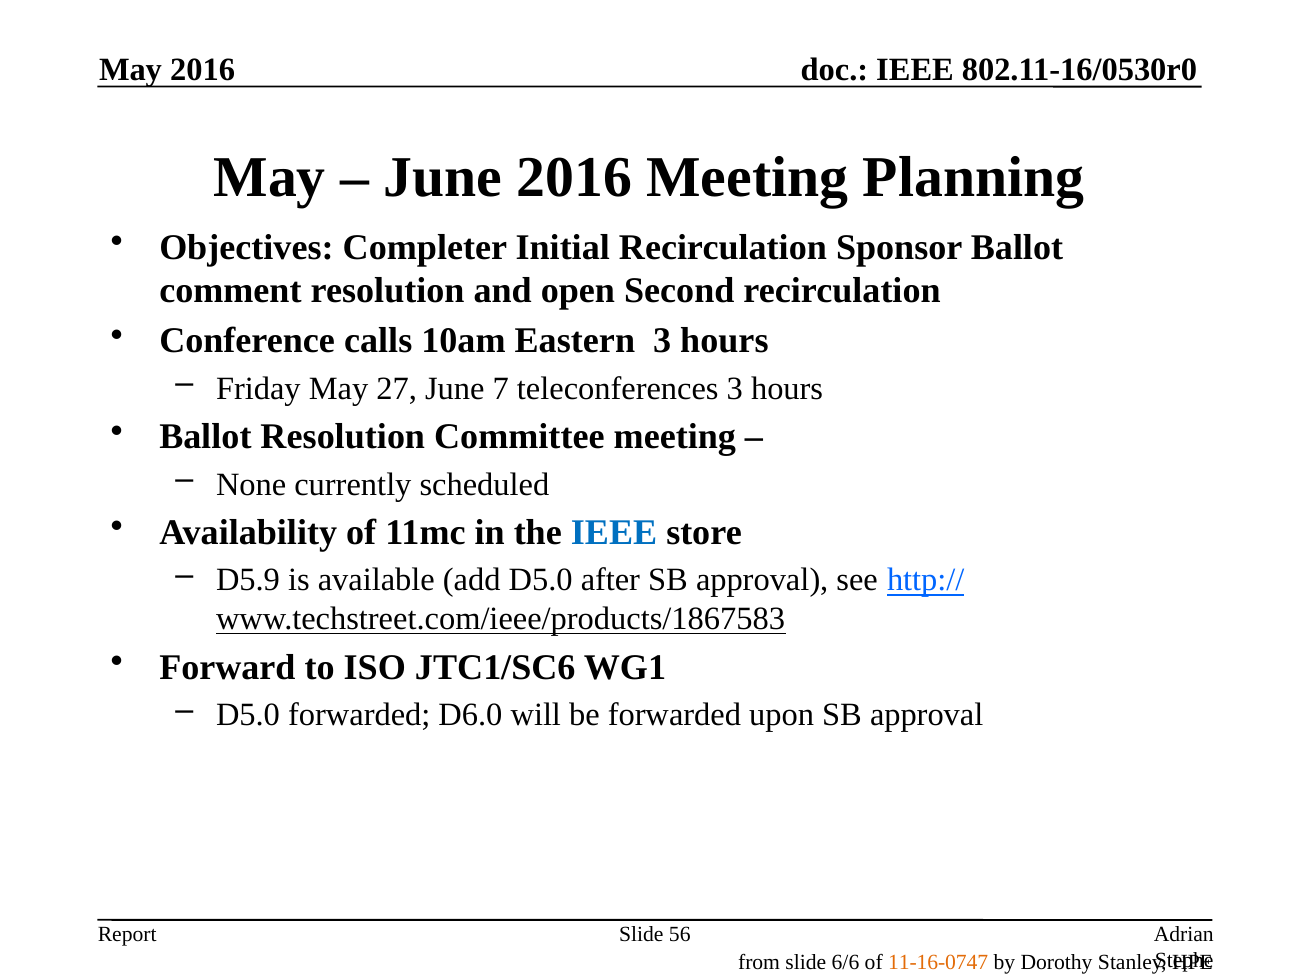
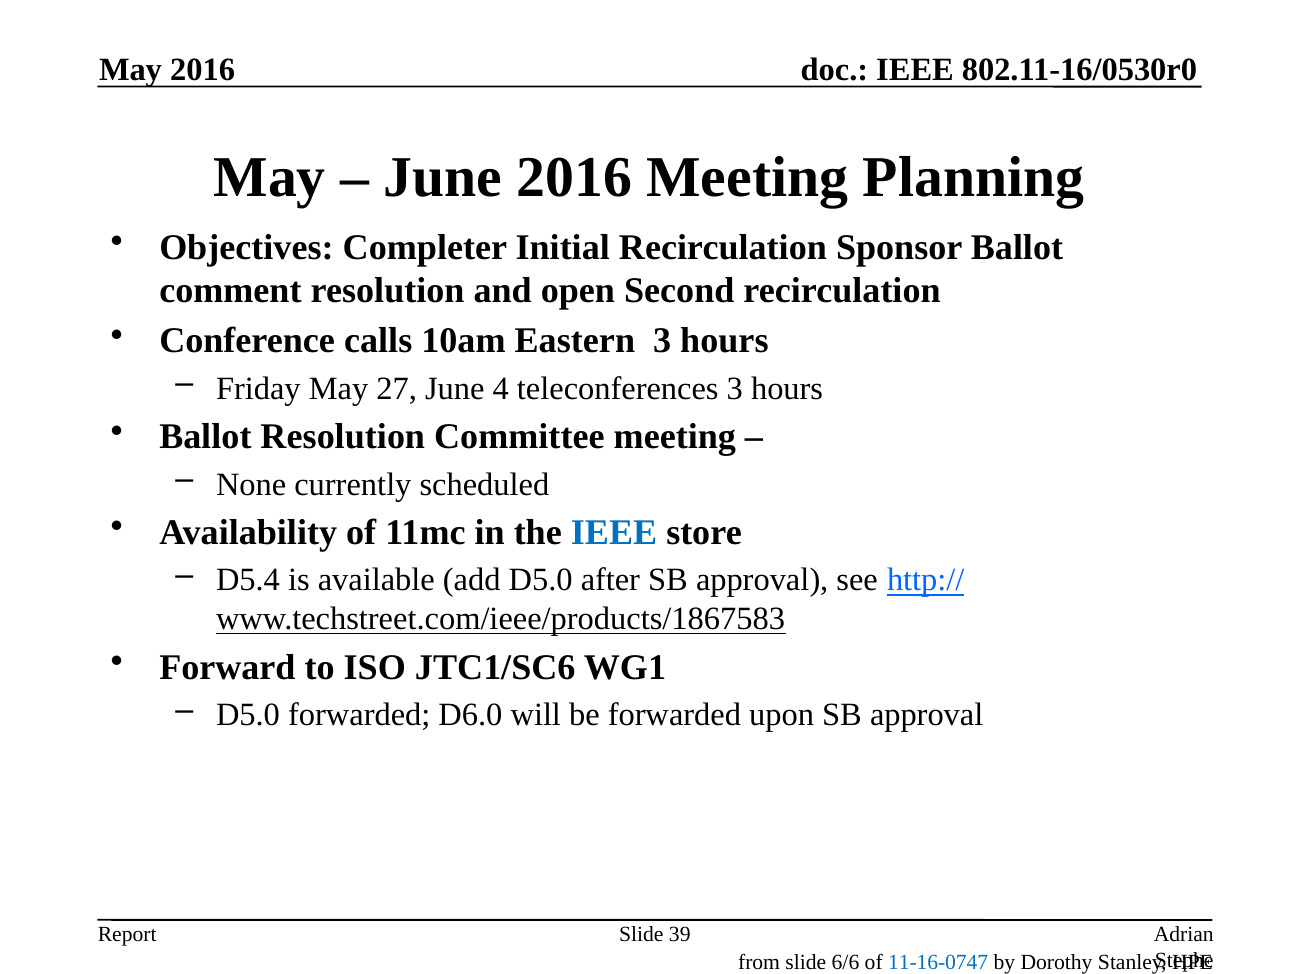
7: 7 -> 4 (501, 388)
D5.9: D5.9 -> D5.4 (248, 580)
56: 56 -> 39 (680, 934)
11-16-0747 colour: orange -> blue (938, 963)
